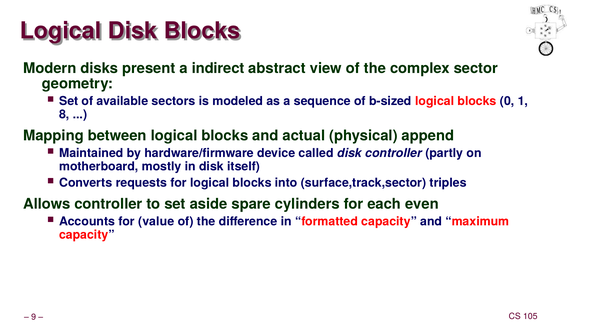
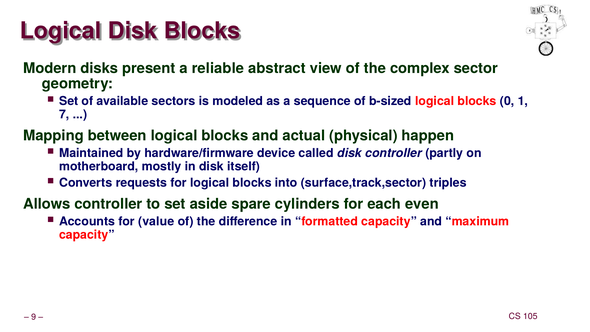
indirect: indirect -> reliable (218, 68)
8: 8 -> 7 (64, 114)
append: append -> happen (428, 135)
